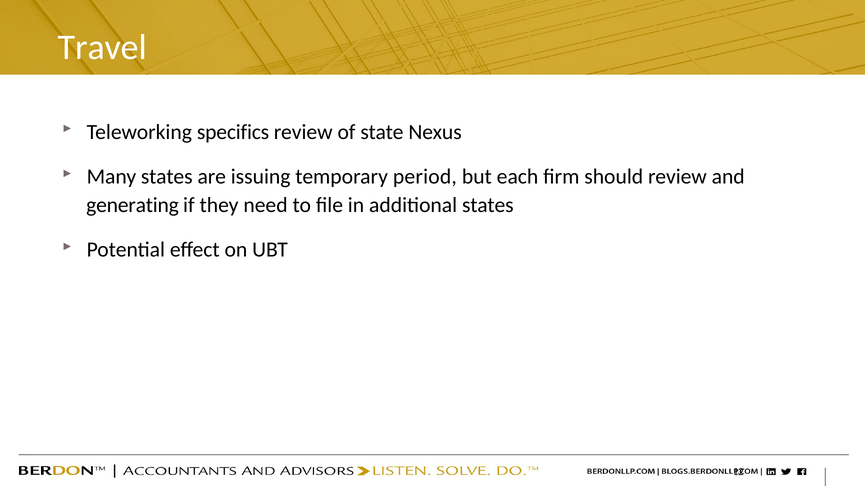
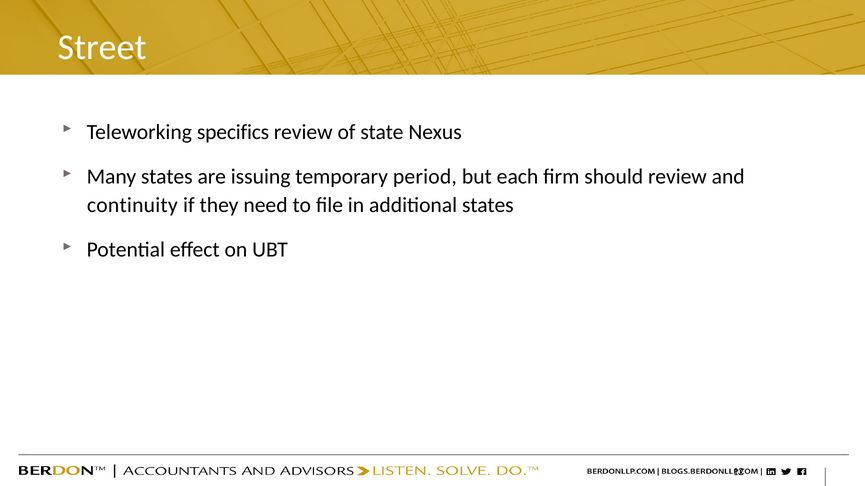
Travel: Travel -> Street (102, 48)
generating: generating -> continuity (132, 205)
